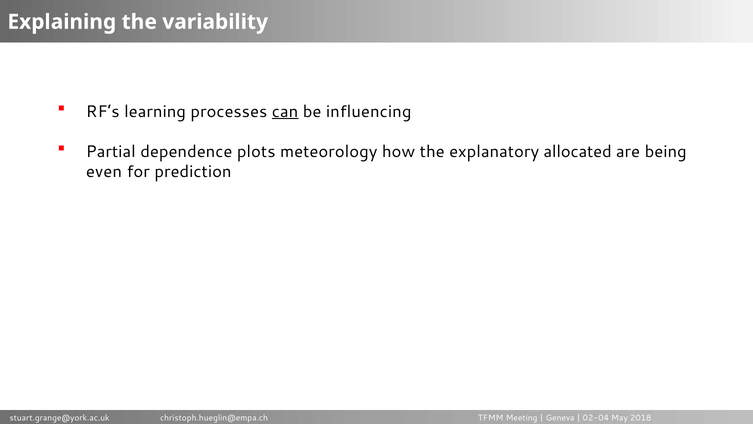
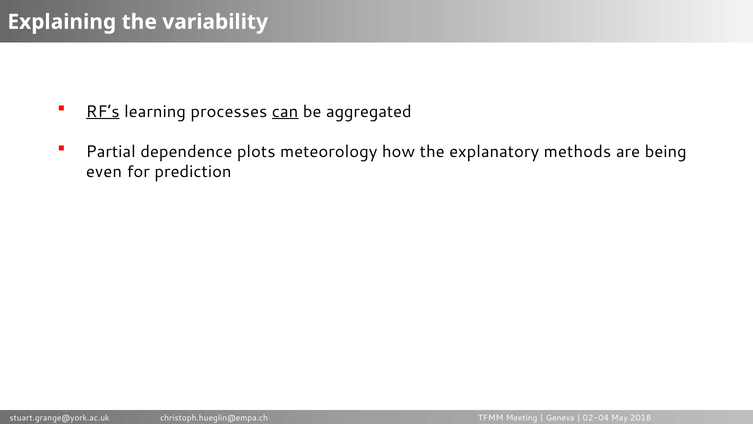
RF’s underline: none -> present (103, 111)
influencing: influencing -> aggregated (369, 111)
allocated: allocated -> methods (577, 152)
